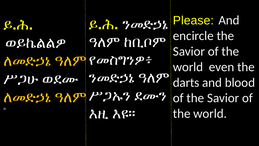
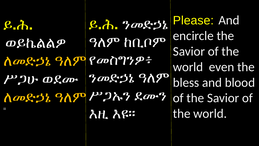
darts: darts -> bless (186, 82)
